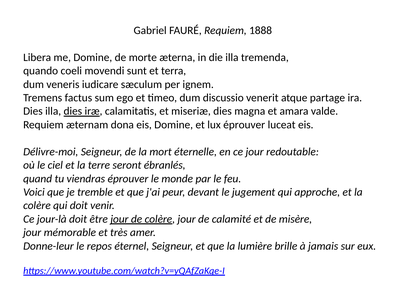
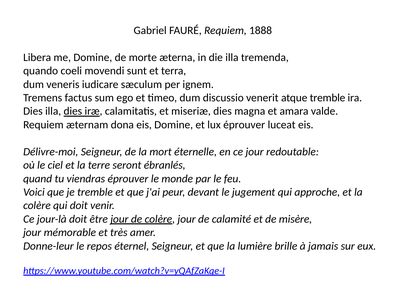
atque partage: partage -> tremble (328, 98)
